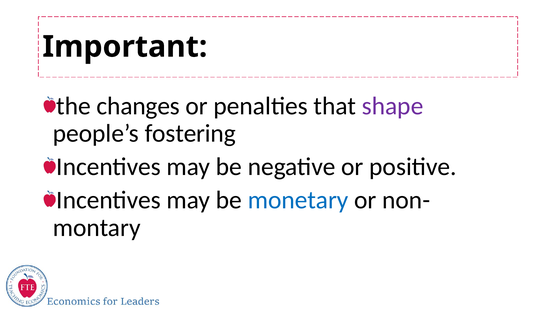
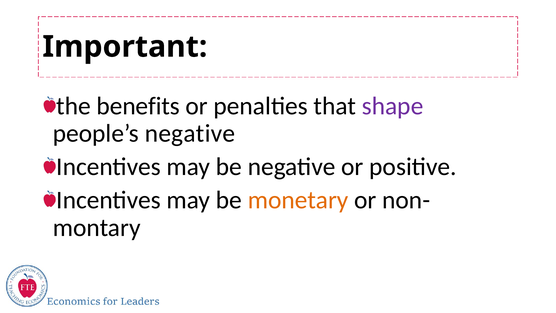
changes: changes -> benefits (138, 106)
people’s fostering: fostering -> negative (190, 133)
monetary colour: blue -> orange (298, 200)
